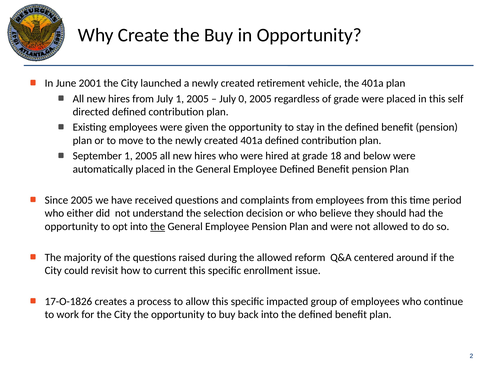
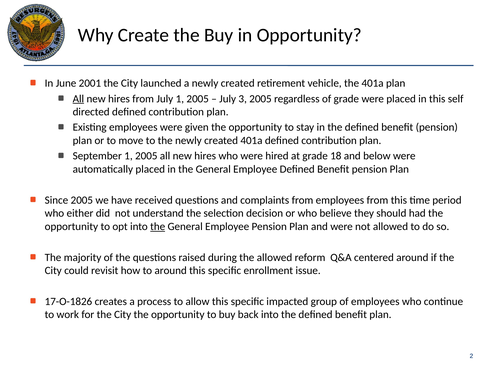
All underline: none -> present (78, 99)
0: 0 -> 3 (243, 99)
to current: current -> around (171, 271)
